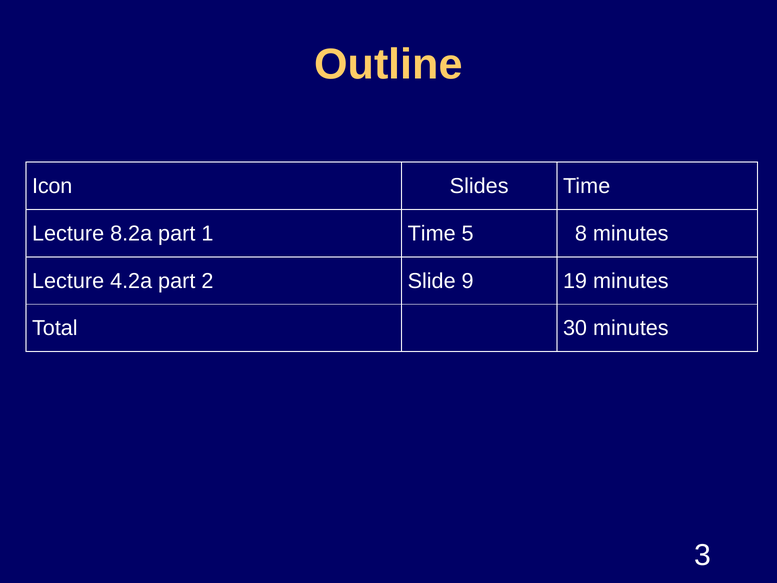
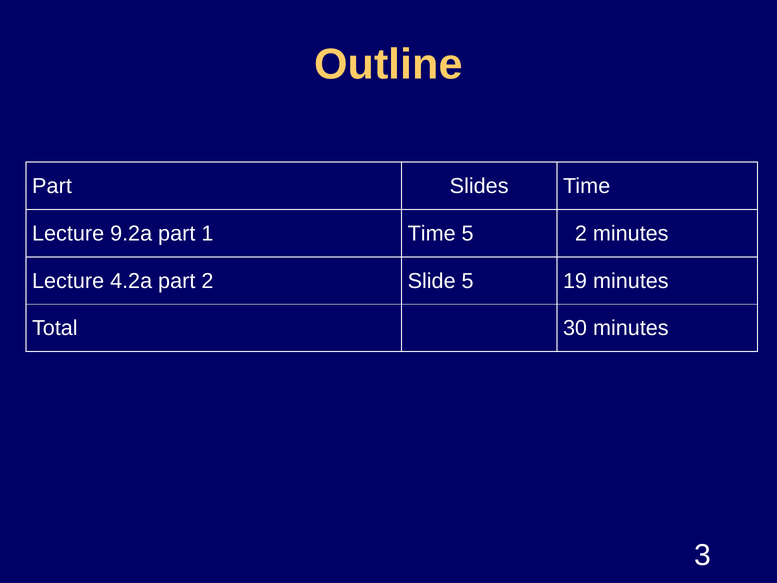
Icon: Icon -> Part (52, 186)
8.2a: 8.2a -> 9.2a (131, 233)
5 8: 8 -> 2 (581, 233)
Slide 9: 9 -> 5 (468, 281)
